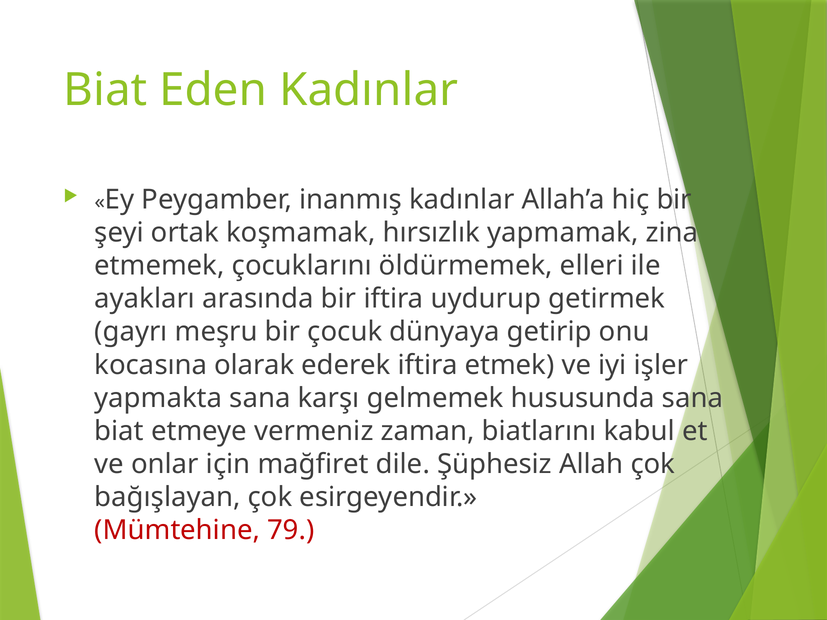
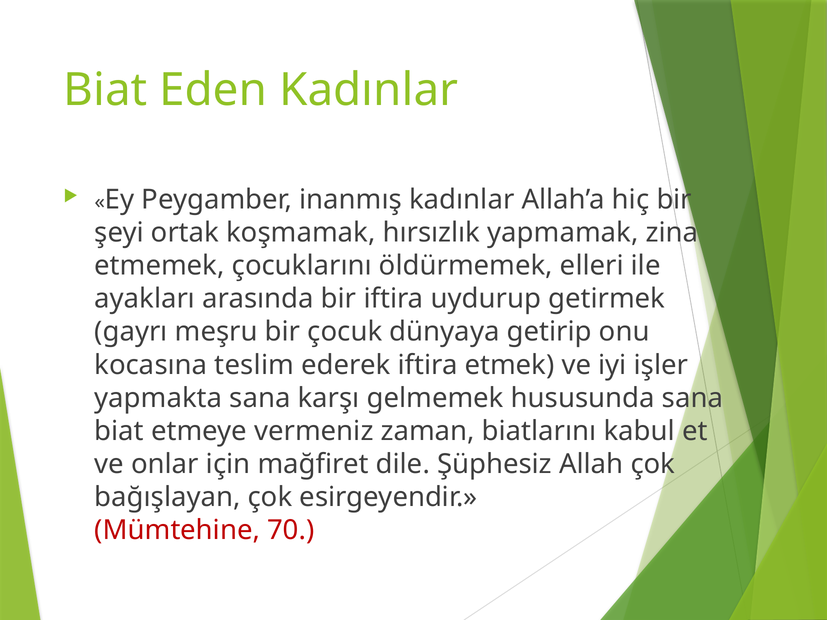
olarak: olarak -> teslim (254, 365)
79: 79 -> 70 (291, 531)
